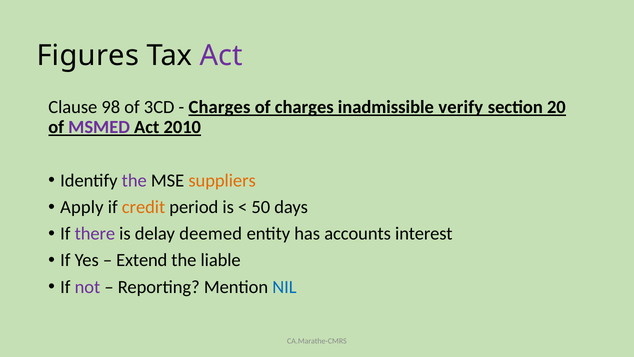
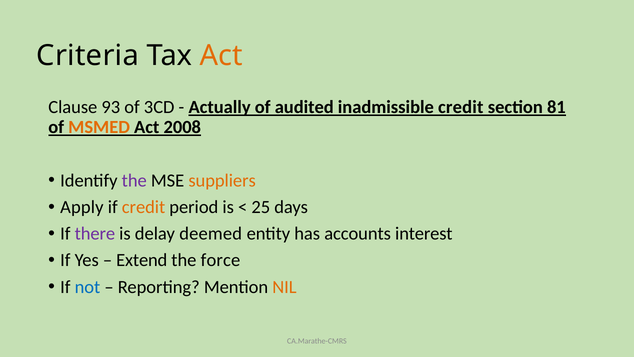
Figures: Figures -> Criteria (88, 56)
Act colour: purple -> orange (221, 56)
98: 98 -> 93 (111, 107)
Charges: Charges -> Actually (220, 107)
of charges: charges -> audited (304, 107)
inadmissible verify: verify -> credit (461, 107)
20: 20 -> 81 (556, 107)
MSMED colour: purple -> orange (99, 127)
2010: 2010 -> 2008 (182, 127)
50: 50 -> 25 (261, 207)
liable: liable -> force (220, 260)
not colour: purple -> blue (87, 287)
NIL colour: blue -> orange (284, 287)
